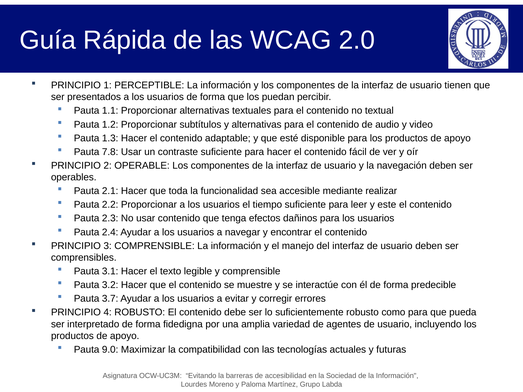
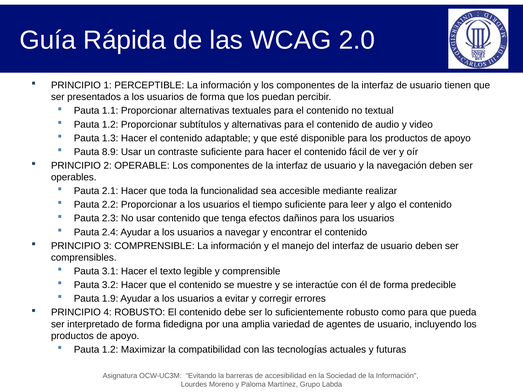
7.8: 7.8 -> 8.9 (110, 152)
este: este -> algo (387, 205)
3.7: 3.7 -> 1.9 (110, 299)
9.0: 9.0 -> 1.2 (110, 350)
